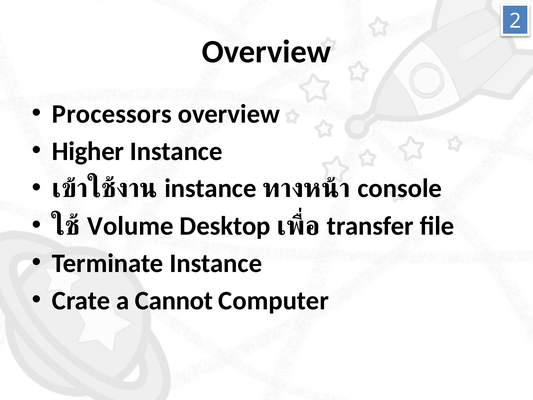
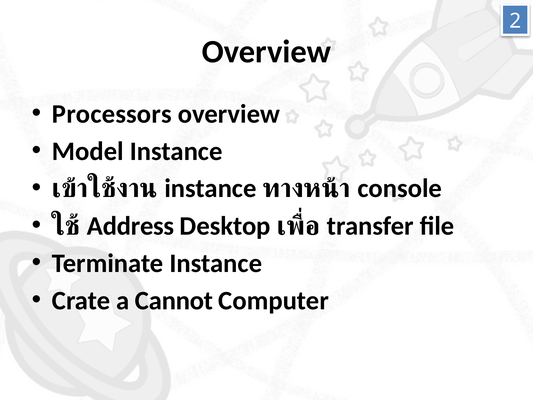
Higher: Higher -> Model (88, 151)
Volume: Volume -> Address (131, 226)
